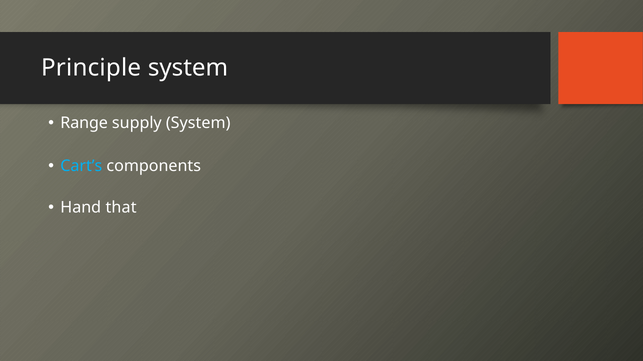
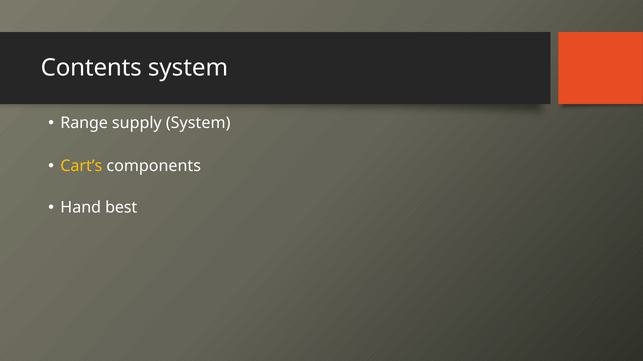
Principle: Principle -> Contents (91, 68)
Cart’s colour: light blue -> yellow (81, 166)
that: that -> best (121, 208)
